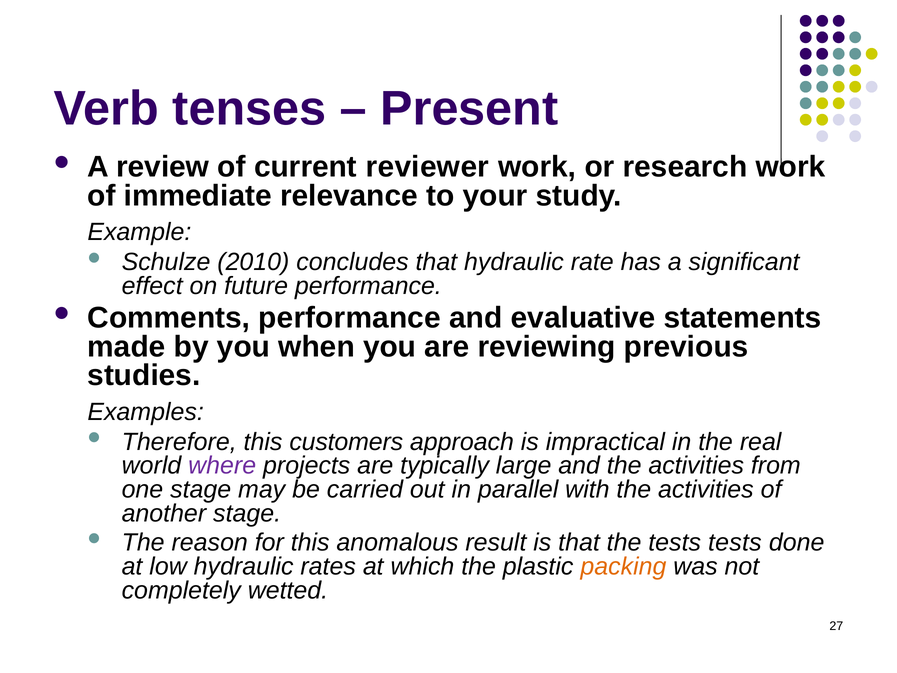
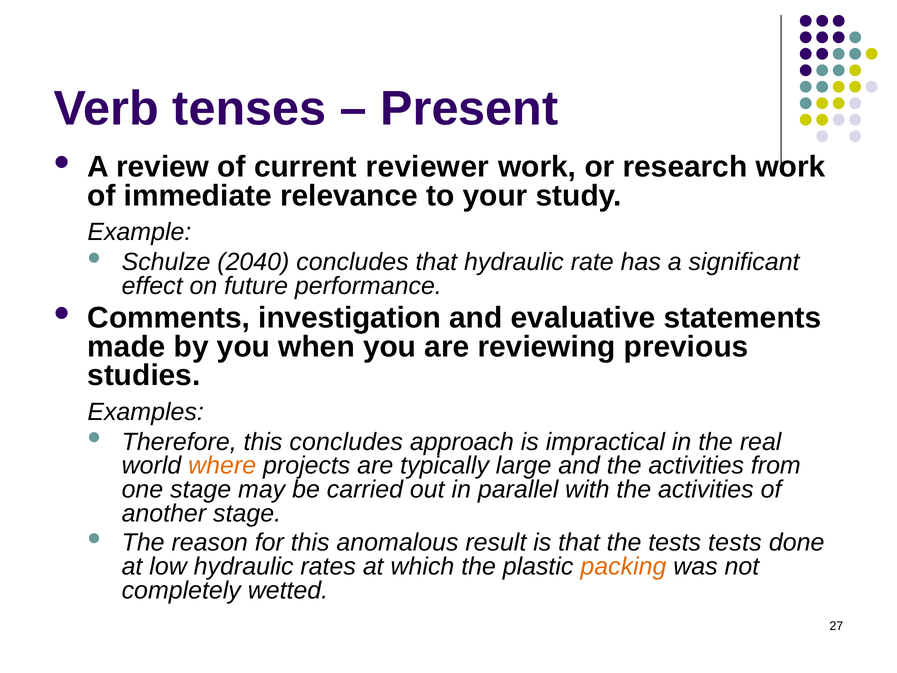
2010: 2010 -> 2040 (253, 262)
Comments performance: performance -> investigation (350, 318)
this customers: customers -> concludes (346, 442)
where colour: purple -> orange (222, 466)
